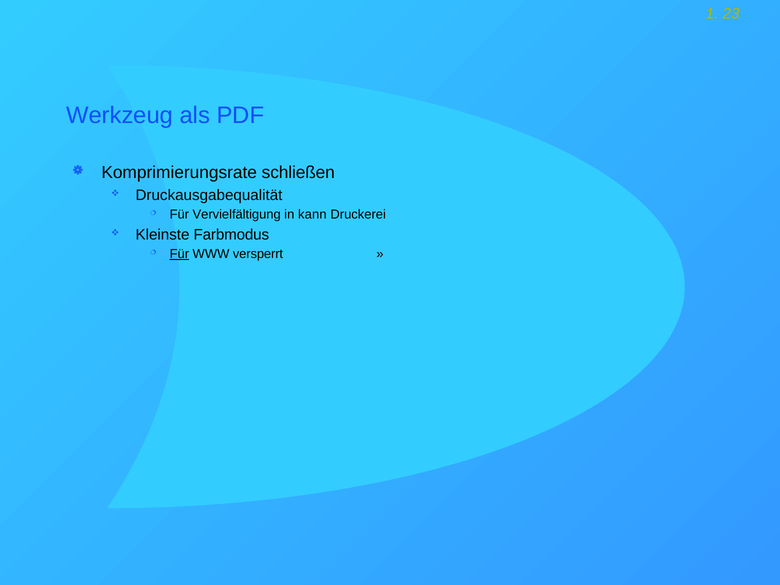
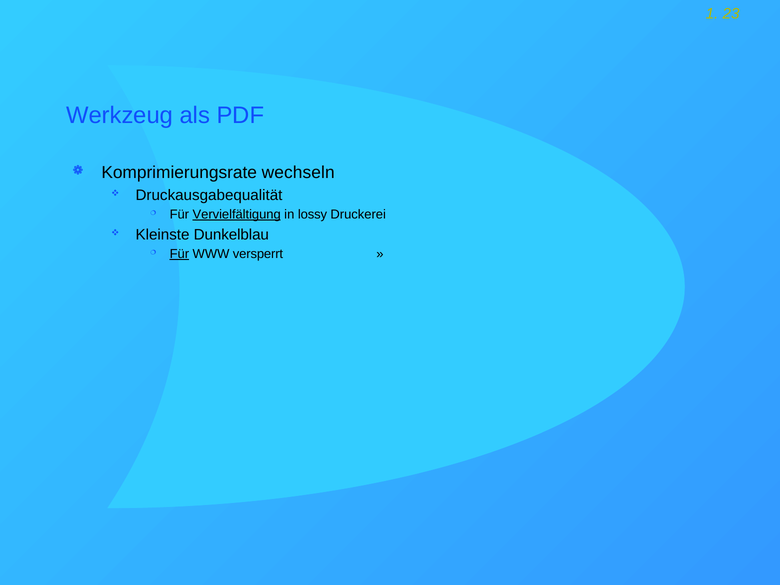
schließen: schließen -> wechseln (298, 173)
Vervielfältigung underline: none -> present (237, 214)
kann: kann -> lossy (312, 214)
Farbmodus: Farbmodus -> Dunkelblau (231, 235)
